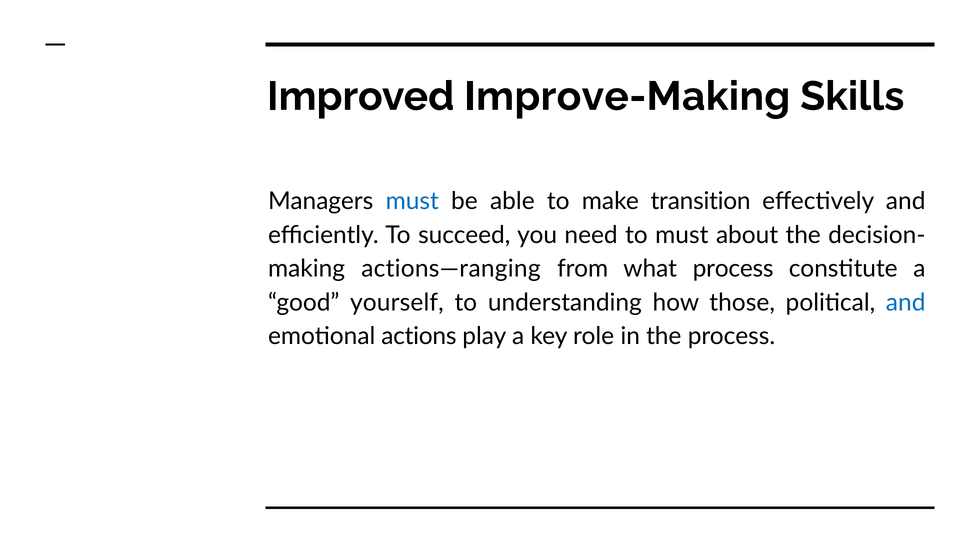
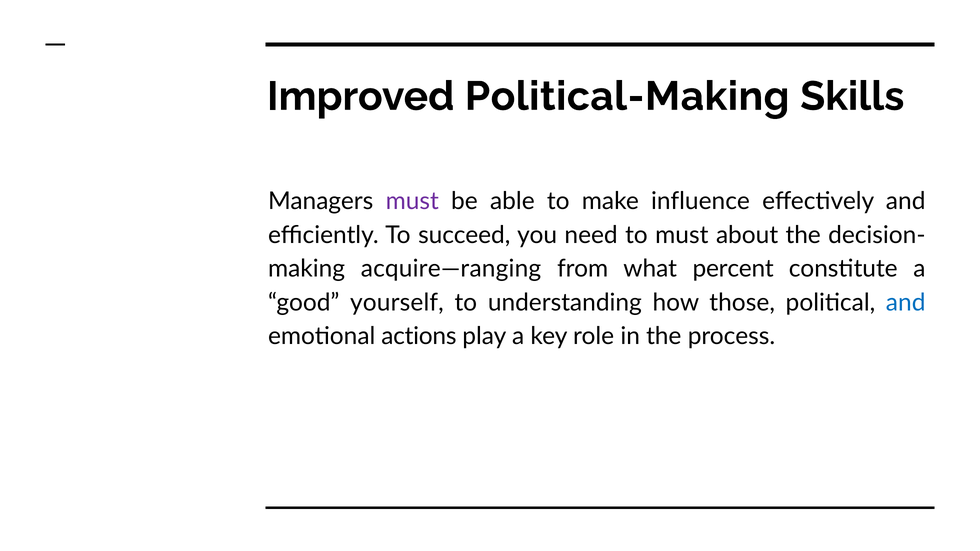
Improve-Making: Improve-Making -> Political-Making (627, 96)
must colour: blue -> purple (412, 201)
transition: transition -> influence (700, 201)
actions—ranging: actions—ranging -> acquire—ranging (451, 269)
what process: process -> percent (733, 269)
